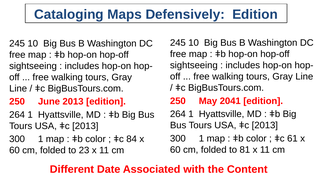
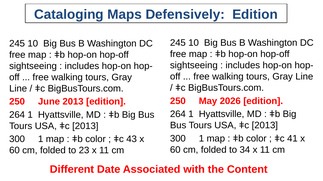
2041: 2041 -> 2026 (230, 101)
61: 61 -> 41 (292, 139)
84: 84 -> 43 (132, 140)
81: 81 -> 34 (245, 150)
